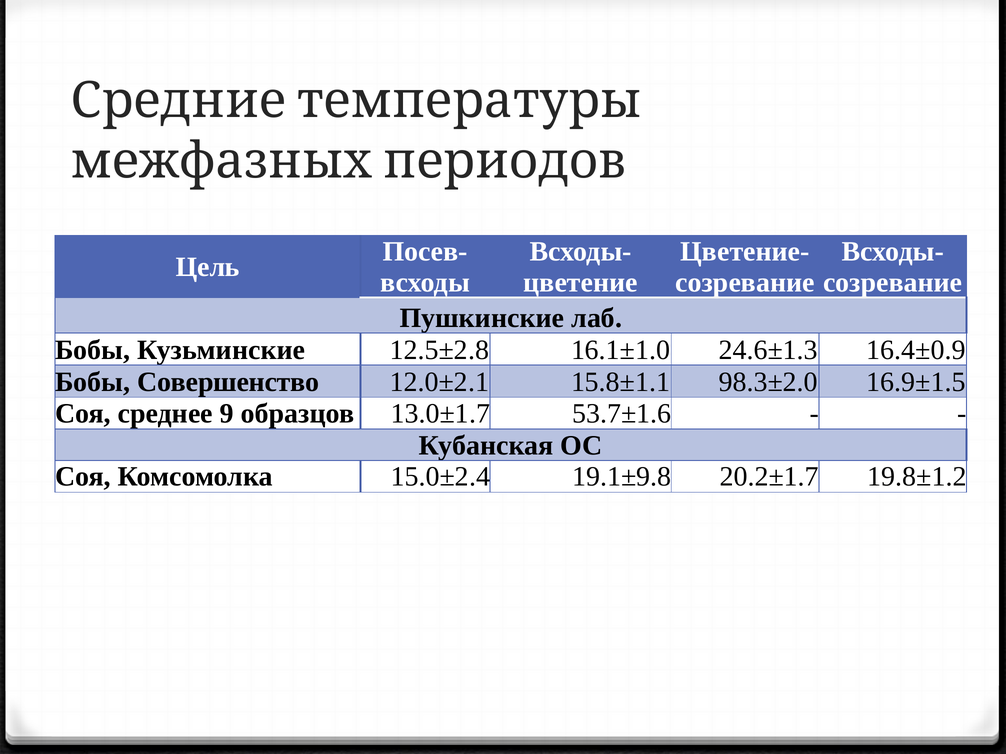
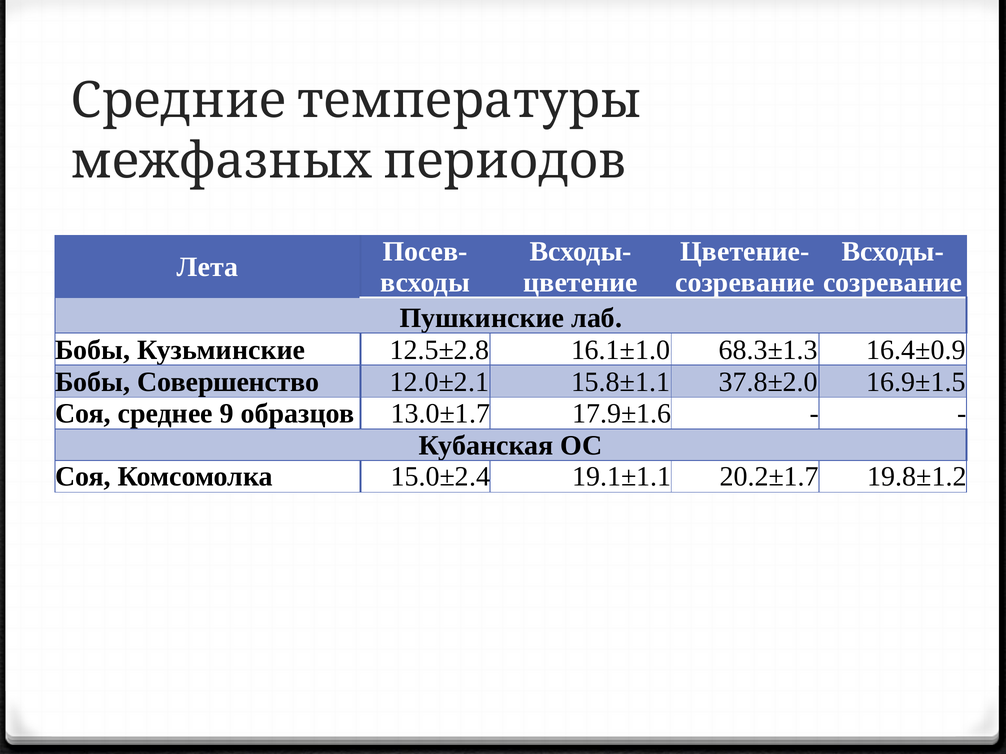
Цель: Цель -> Лета (208, 267)
24.6±1.3: 24.6±1.3 -> 68.3±1.3 (768, 350)
98.3±2.0: 98.3±2.0 -> 37.8±2.0 (768, 382)
53.7±1.6: 53.7±1.6 -> 17.9±1.6 (622, 414)
19.1±9.8: 19.1±9.8 -> 19.1±1.1 (622, 477)
